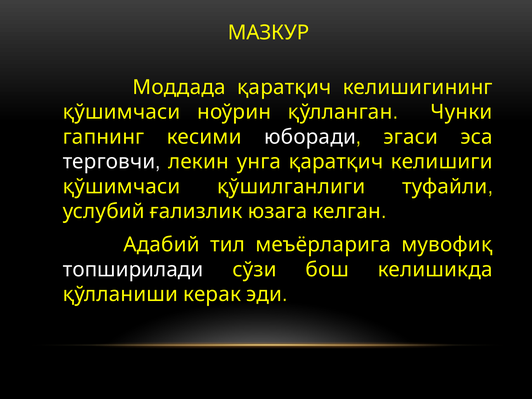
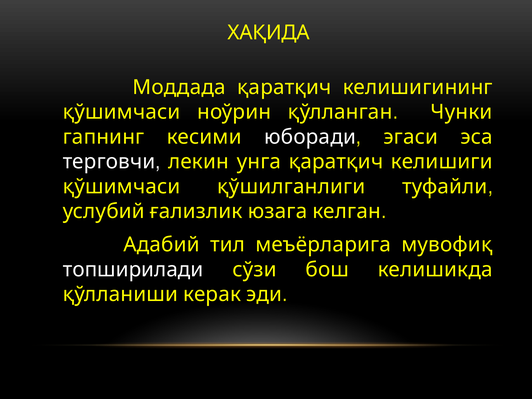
МАЗКУР: МАЗКУР -> ХАҚИДА (269, 33)
